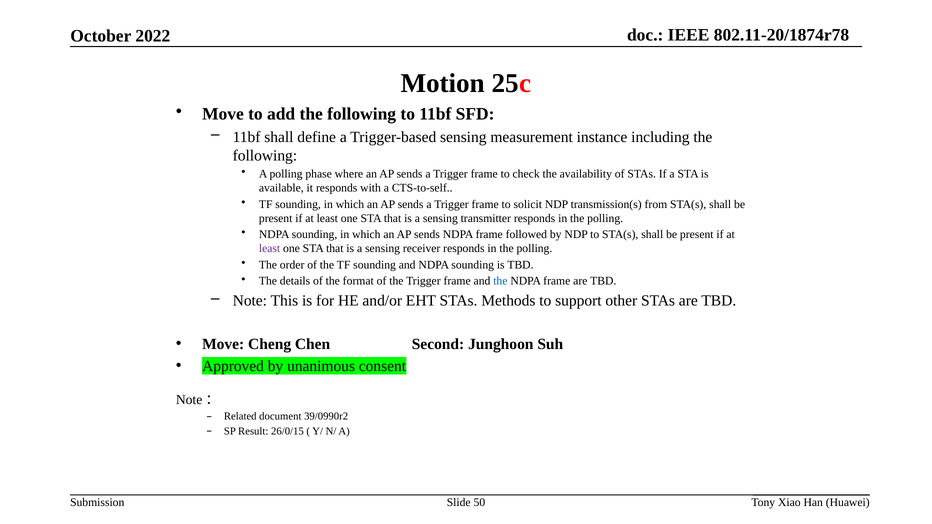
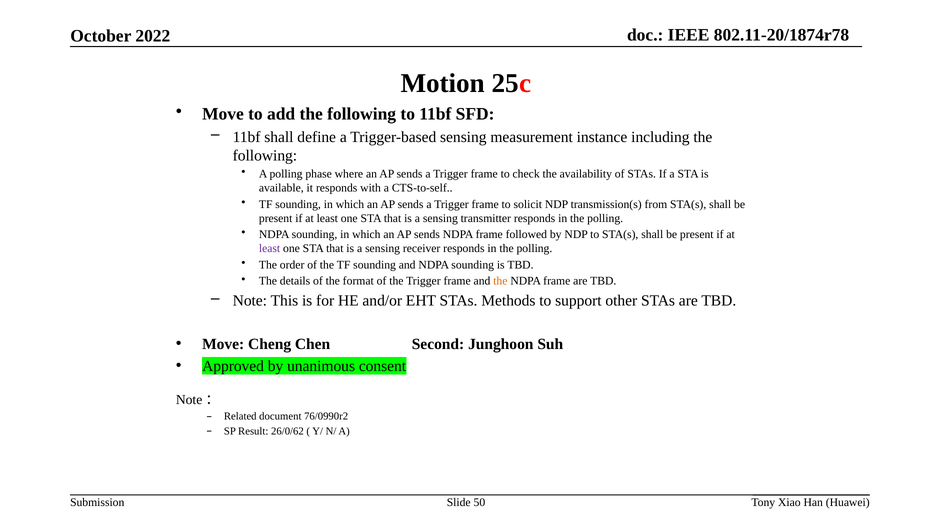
the colour: blue -> orange (500, 281)
39/0990r2: 39/0990r2 -> 76/0990r2 (326, 416)
26/0/15: 26/0/15 -> 26/0/62 (287, 431)
